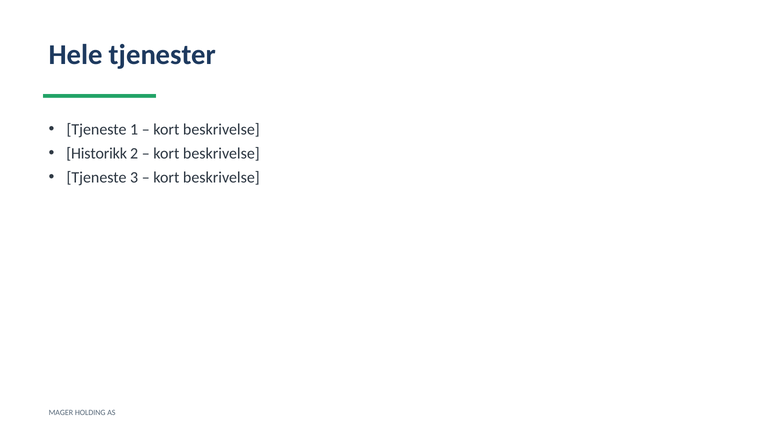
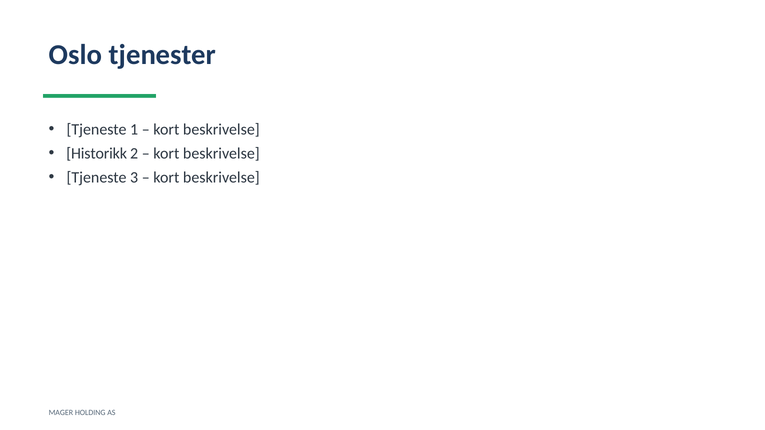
Hele: Hele -> Oslo (76, 55)
